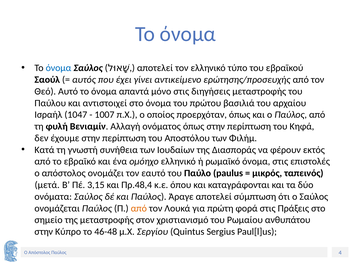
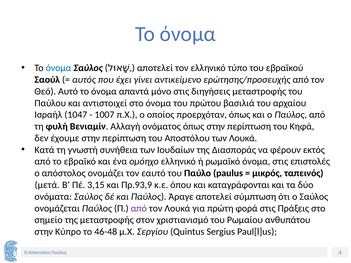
των Φιλήμ: Φιλήμ -> Λουκά (243, 138)
Πρ.48,4: Πρ.48,4 -> Πρ.93,9 (137, 185)
από colour: orange -> purple (139, 208)
